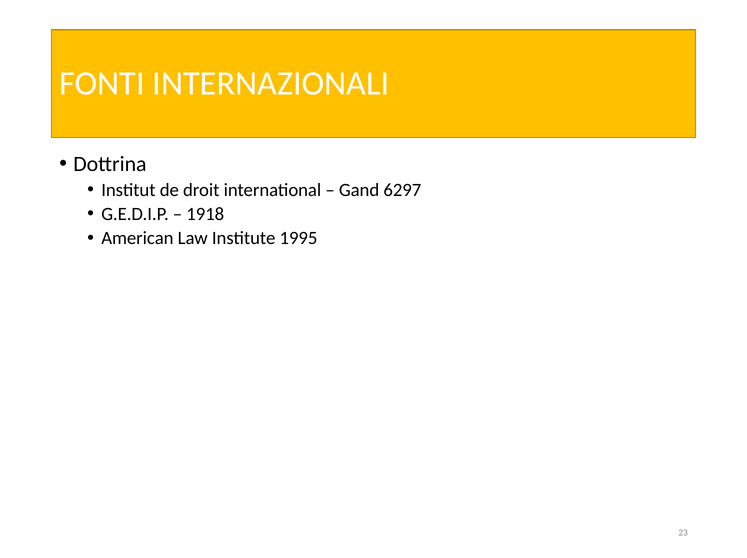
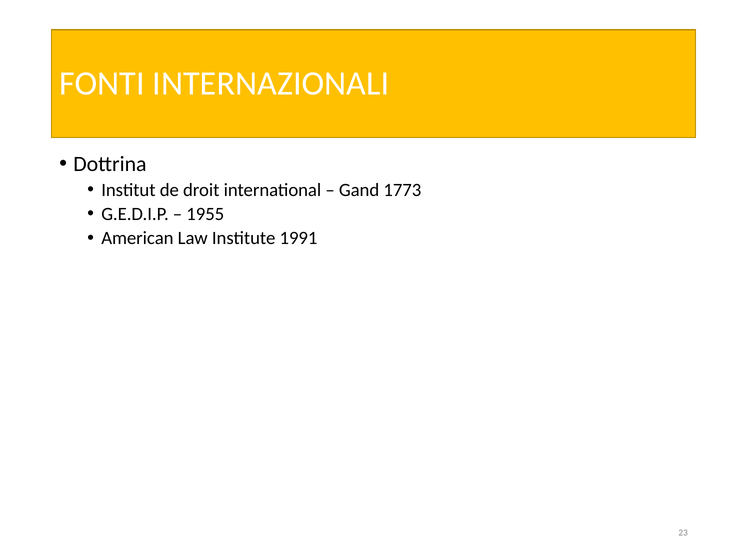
6297: 6297 -> 1773 (402, 190)
1918: 1918 -> 1955 (205, 214)
1995: 1995 -> 1991 (298, 238)
